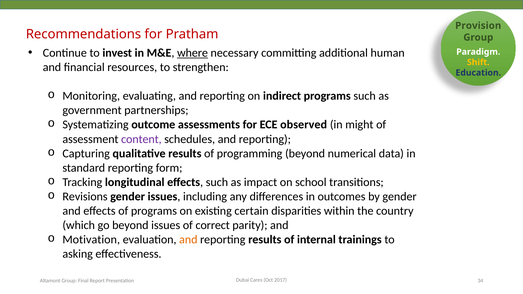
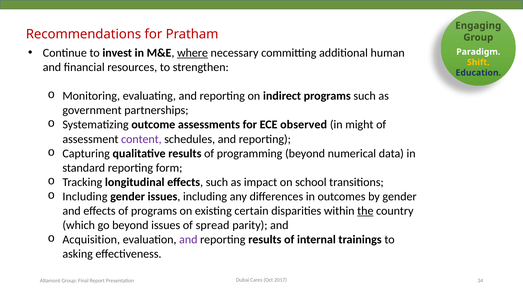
Provision: Provision -> Engaging (478, 26)
Revisions: Revisions -> Including (85, 197)
the underline: none -> present (365, 211)
correct: correct -> spread (213, 225)
Motivation: Motivation -> Acquisition (91, 240)
and colour: orange -> purple (188, 240)
